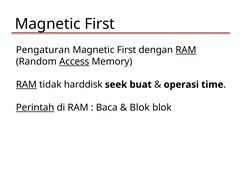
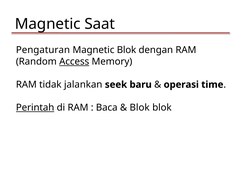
First: First -> Saat (100, 24)
First: First -> Blok (127, 50)
RAM underline: present -> none (186, 50)
RAM underline: present -> none (26, 85)
harddisk: harddisk -> jalankan (83, 85)
buat: buat -> baru (141, 85)
